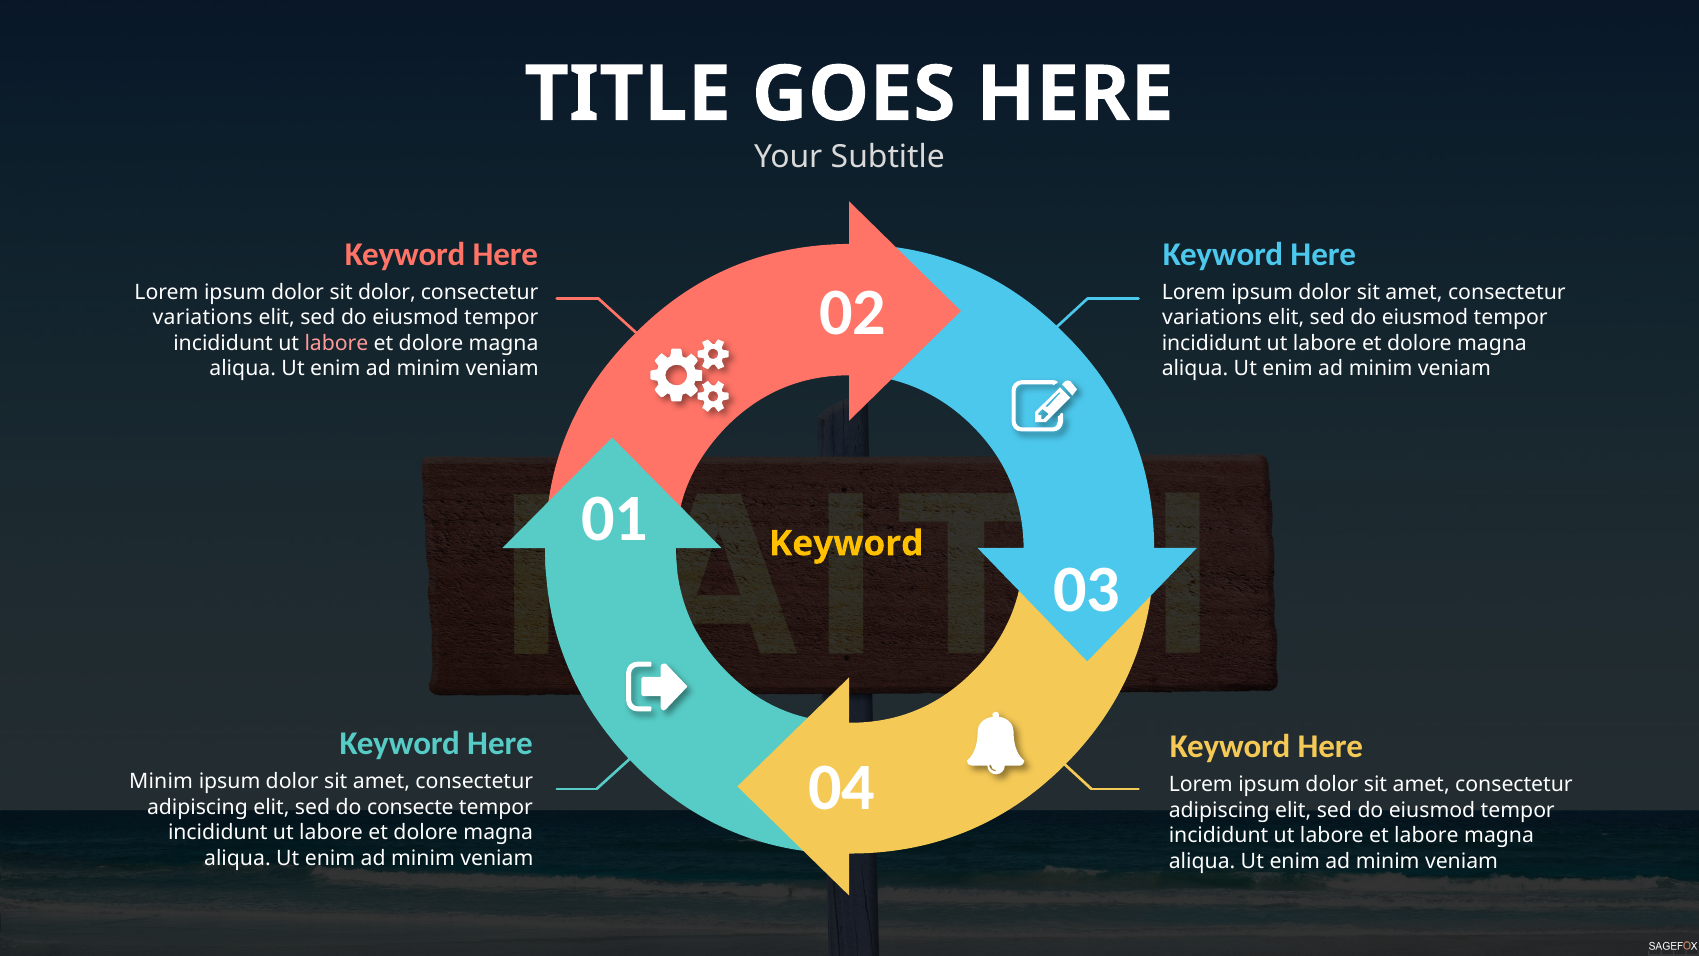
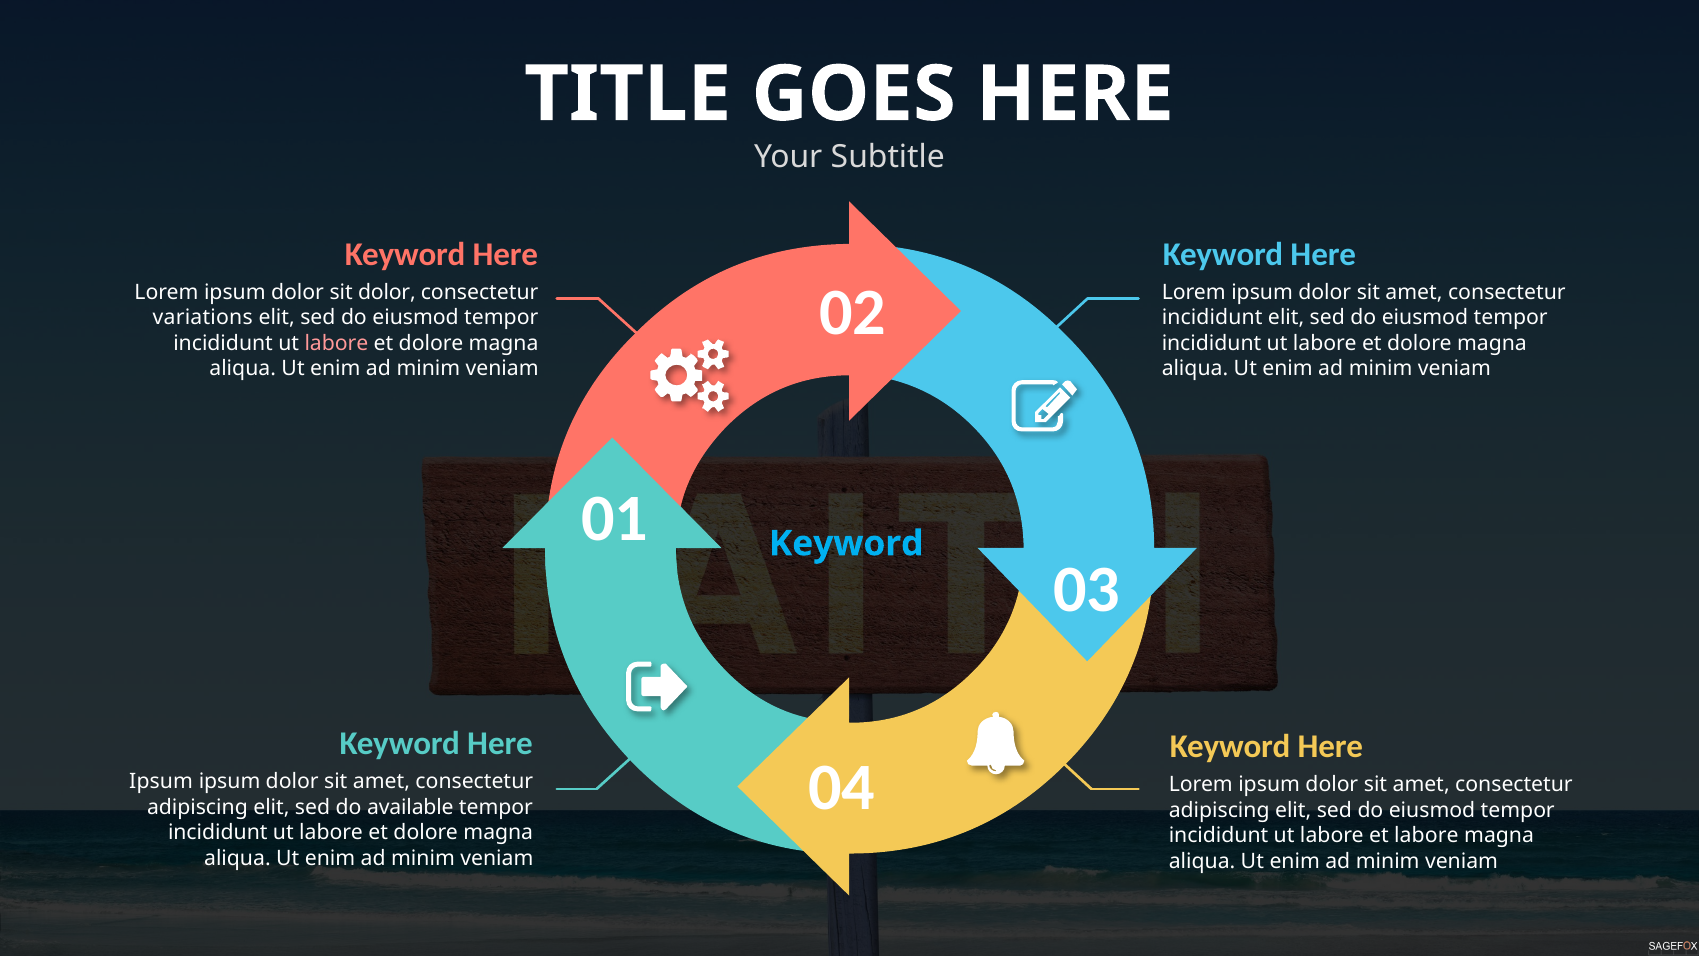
variations: variations -> incididunt (1212, 318)
Keyword colour: yellow -> light blue (846, 543)
Minim: Minim -> Ipsum (161, 781)
consecte: consecte -> available (410, 807)
